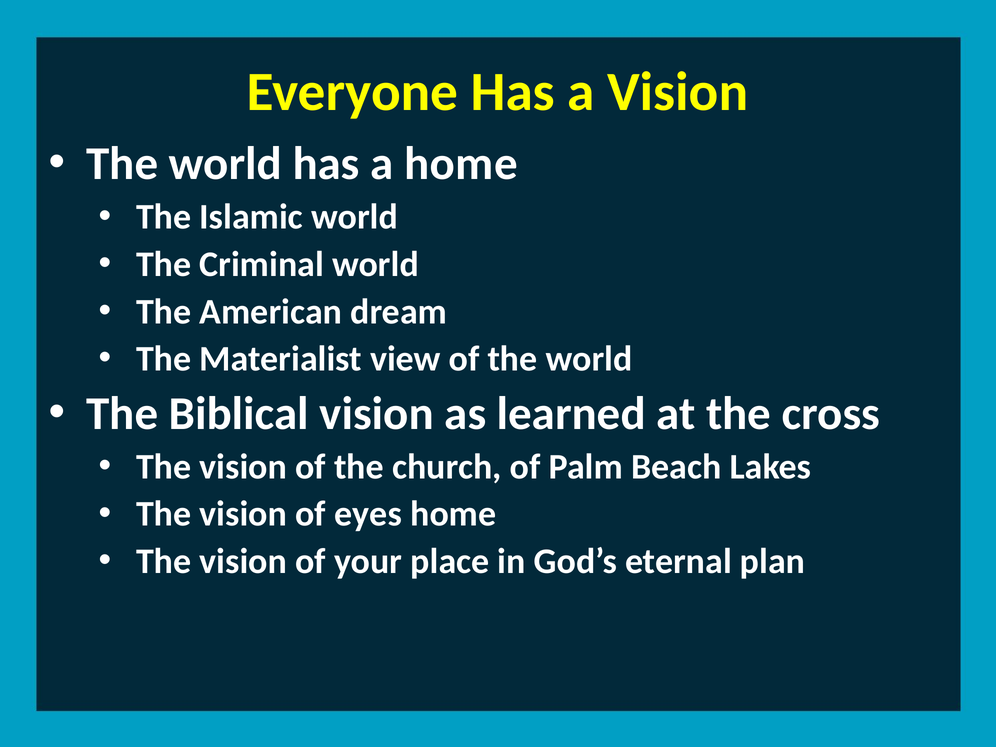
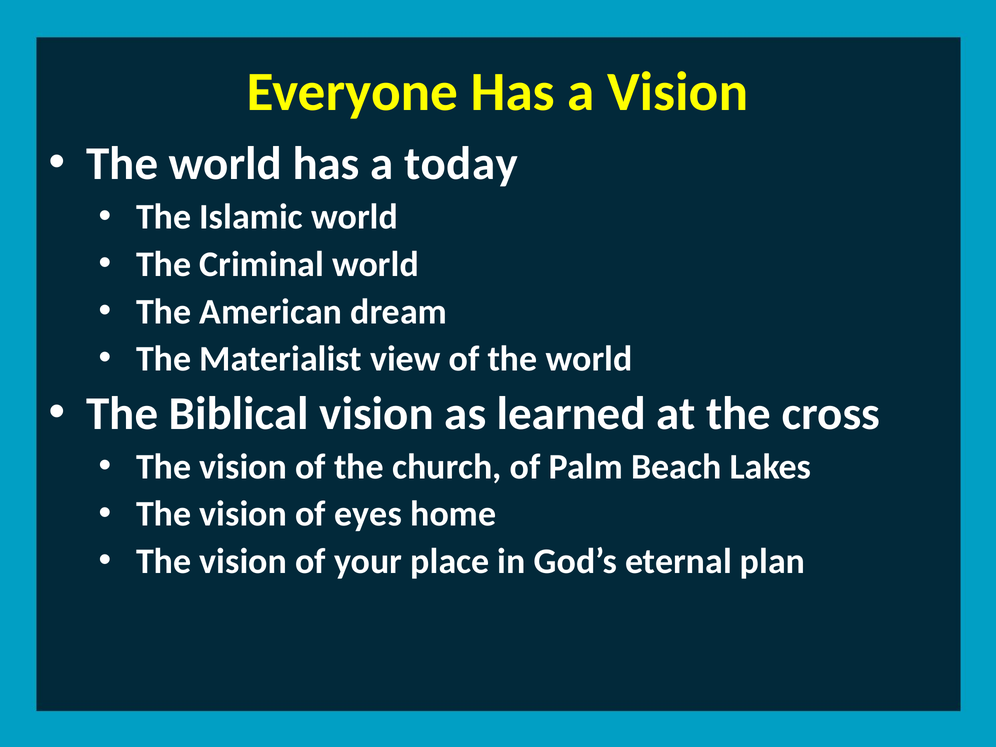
a home: home -> today (461, 164)
